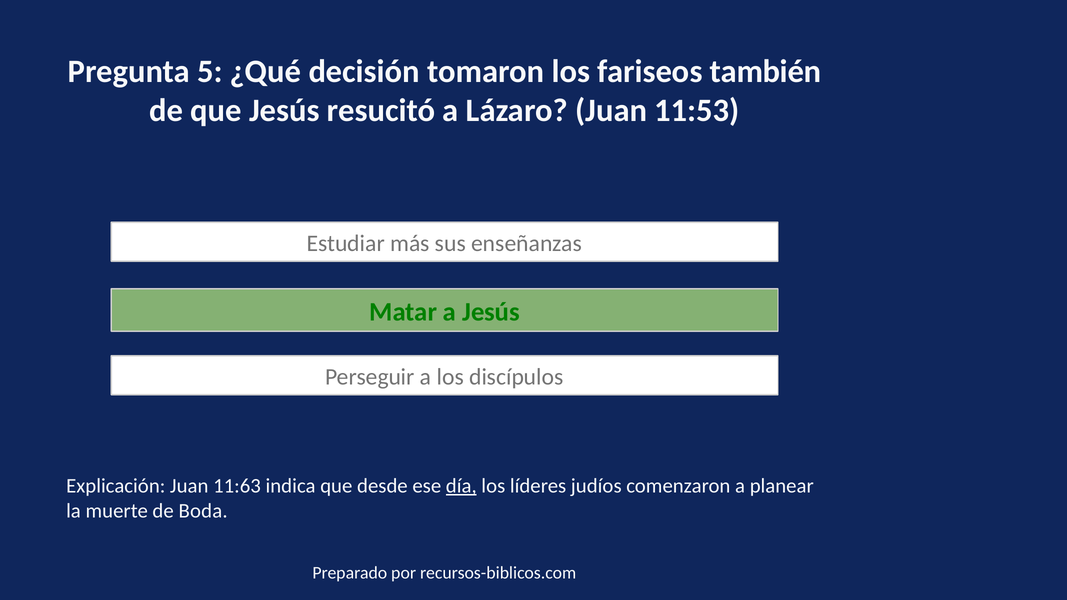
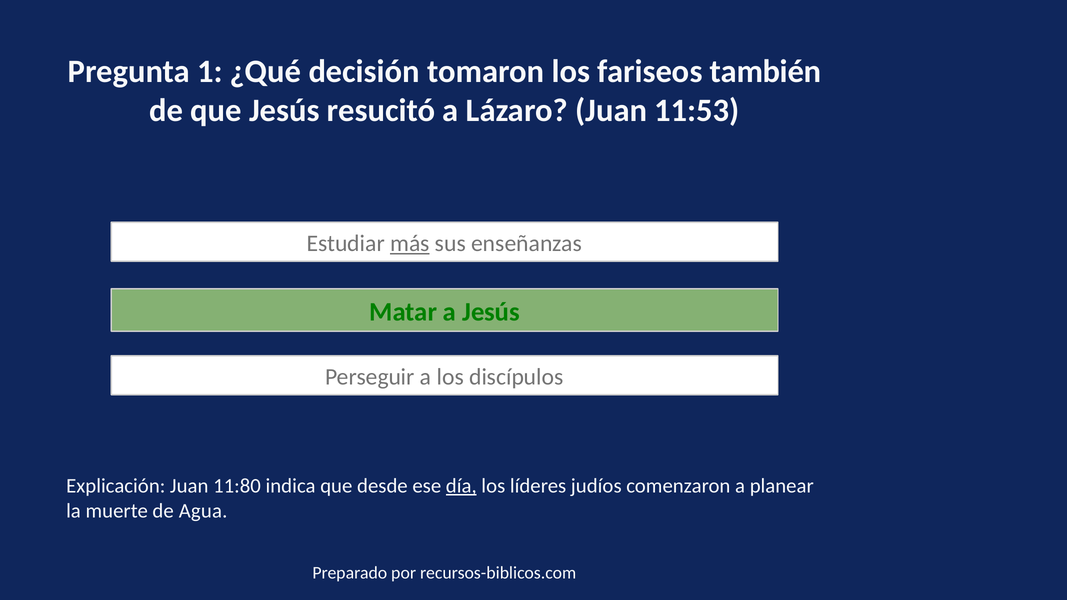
5: 5 -> 1 (210, 72)
más underline: none -> present (410, 244)
11:63: 11:63 -> 11:80 (237, 486)
Boda: Boda -> Agua (203, 511)
